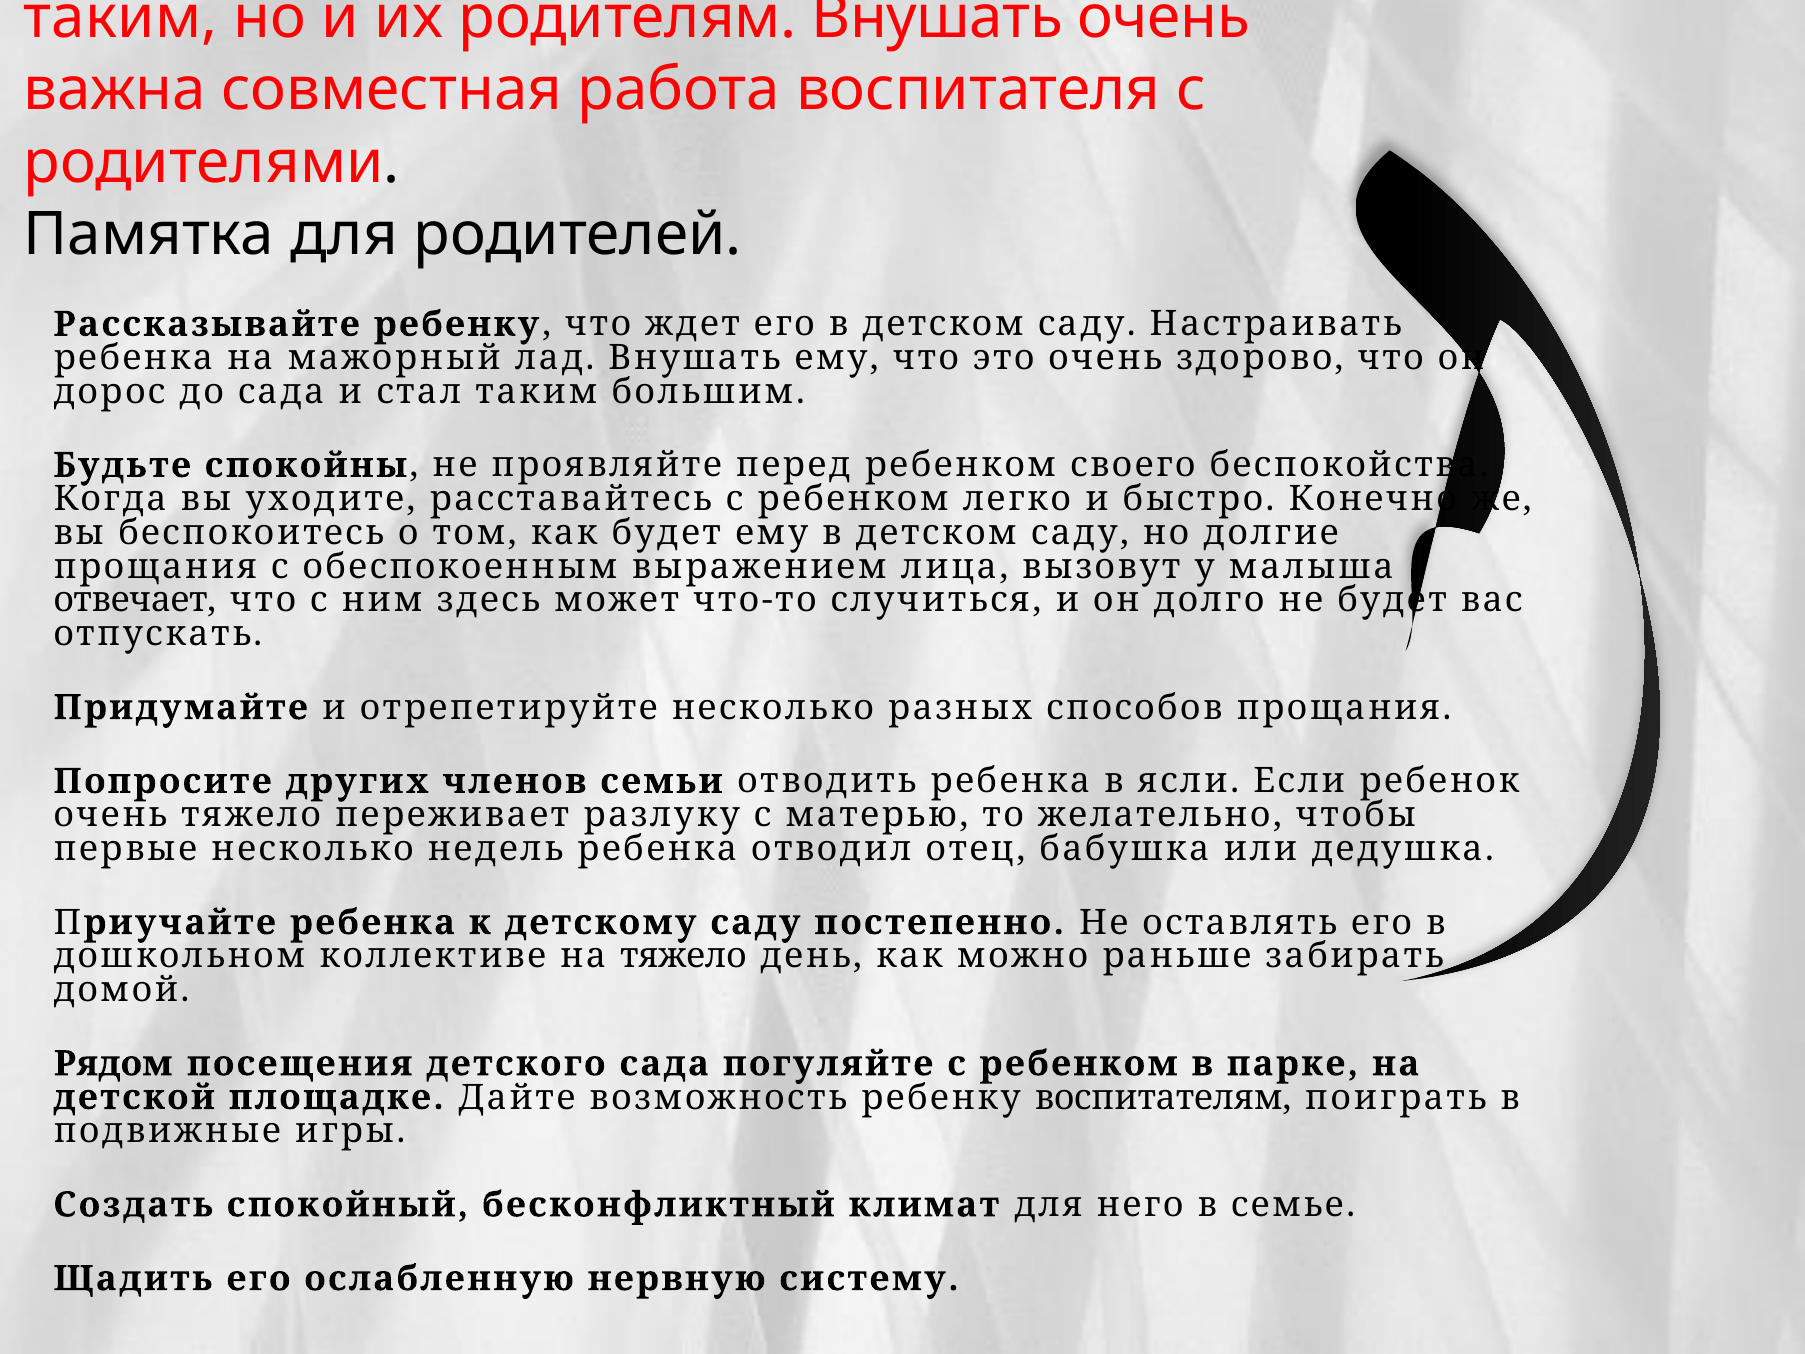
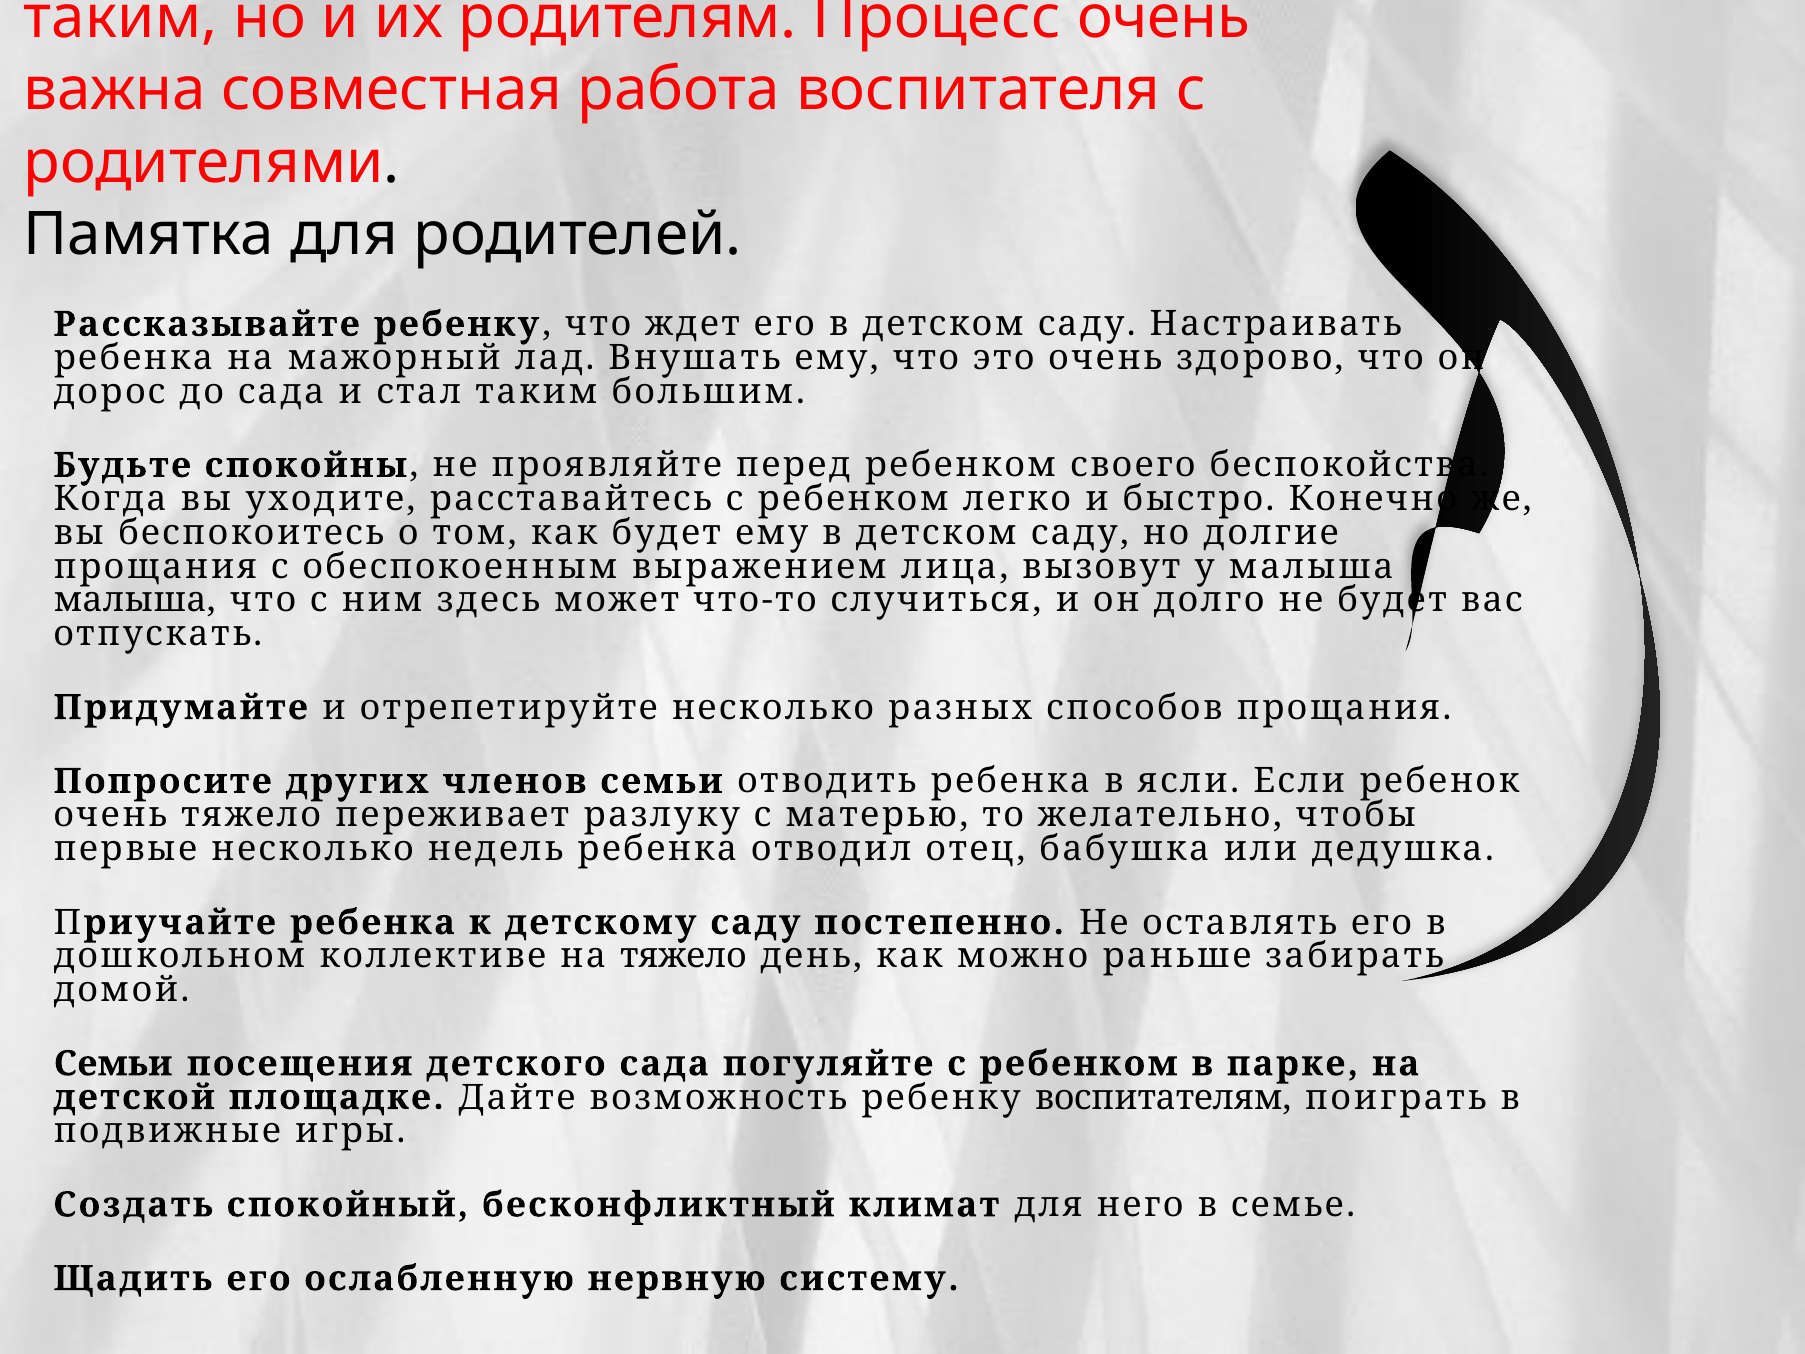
родителям Внушать: Внушать -> Процесс (937, 18)
отвечает: отвечает -> малыша (135, 600)
Рядом: Рядом -> Семьи (113, 1064)
